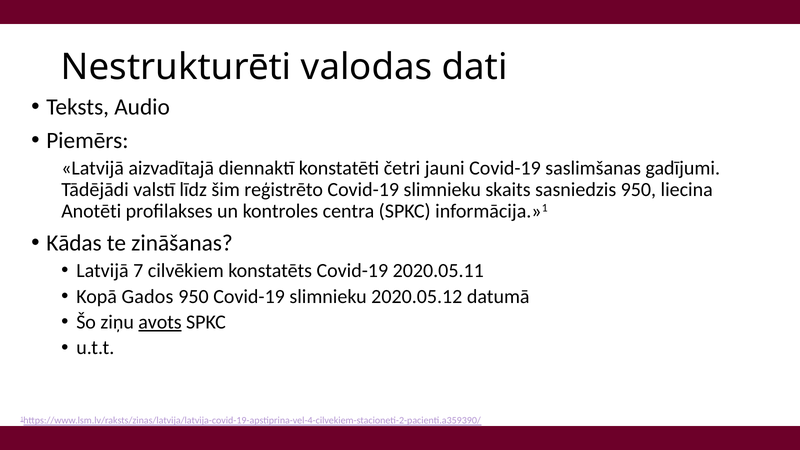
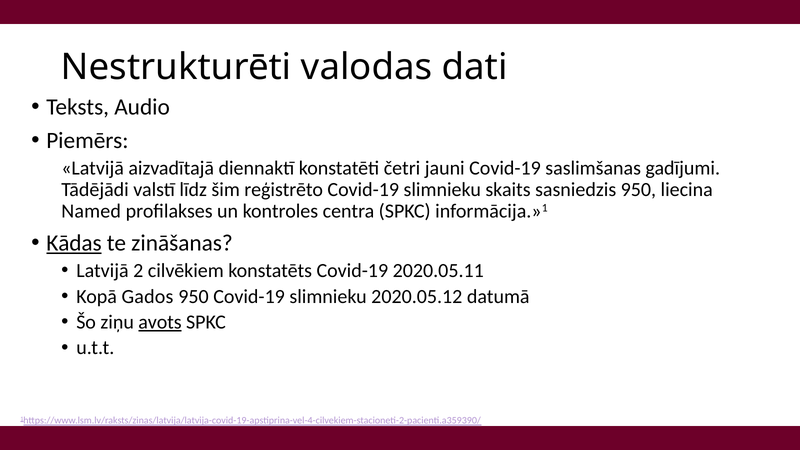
Anotēti: Anotēti -> Named (91, 211)
Kādas underline: none -> present (74, 243)
7: 7 -> 2 (138, 271)
